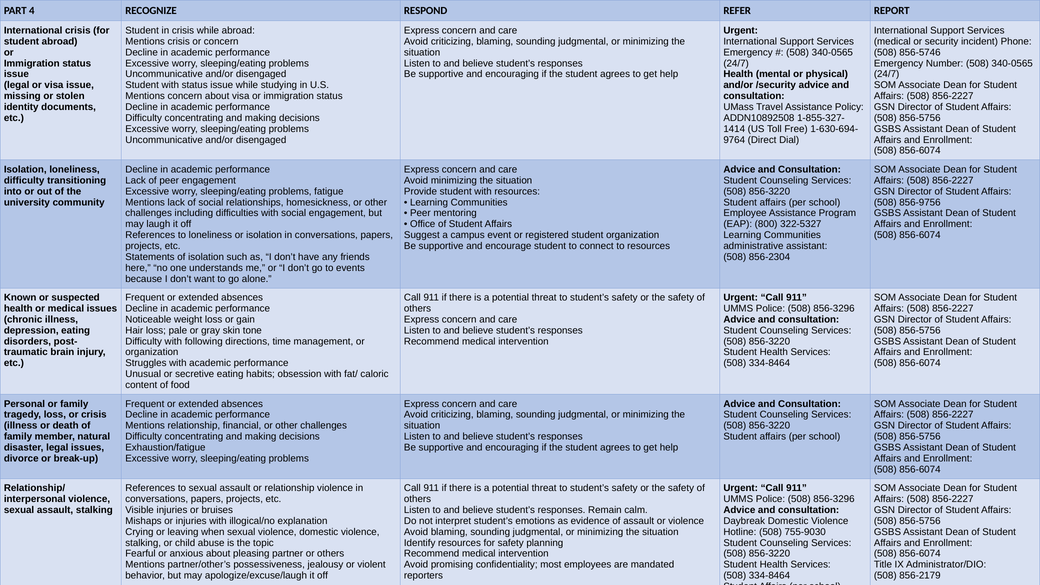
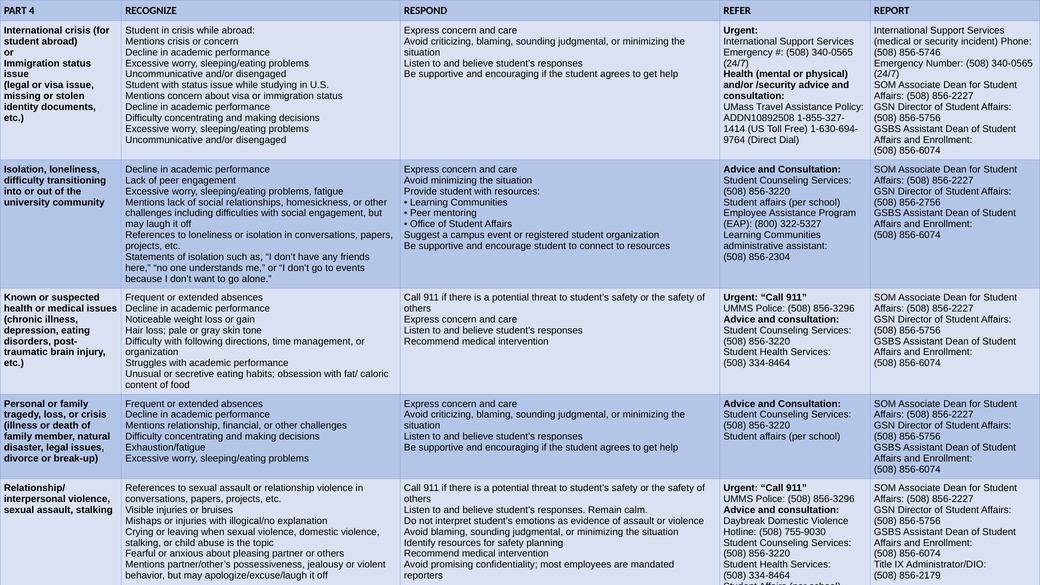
856-9756: 856-9756 -> 856-2756 (920, 202)
